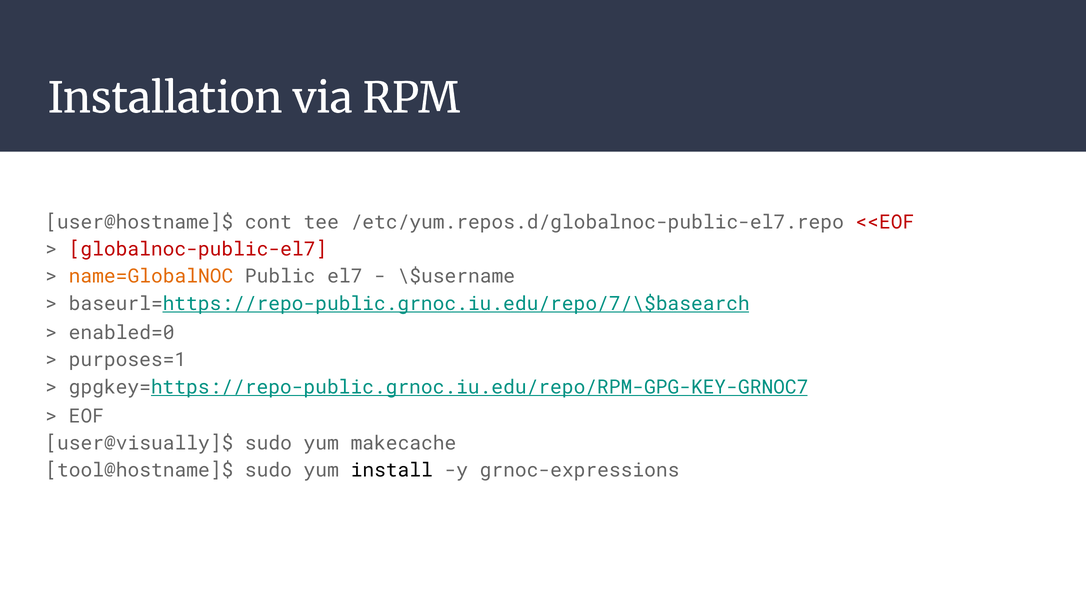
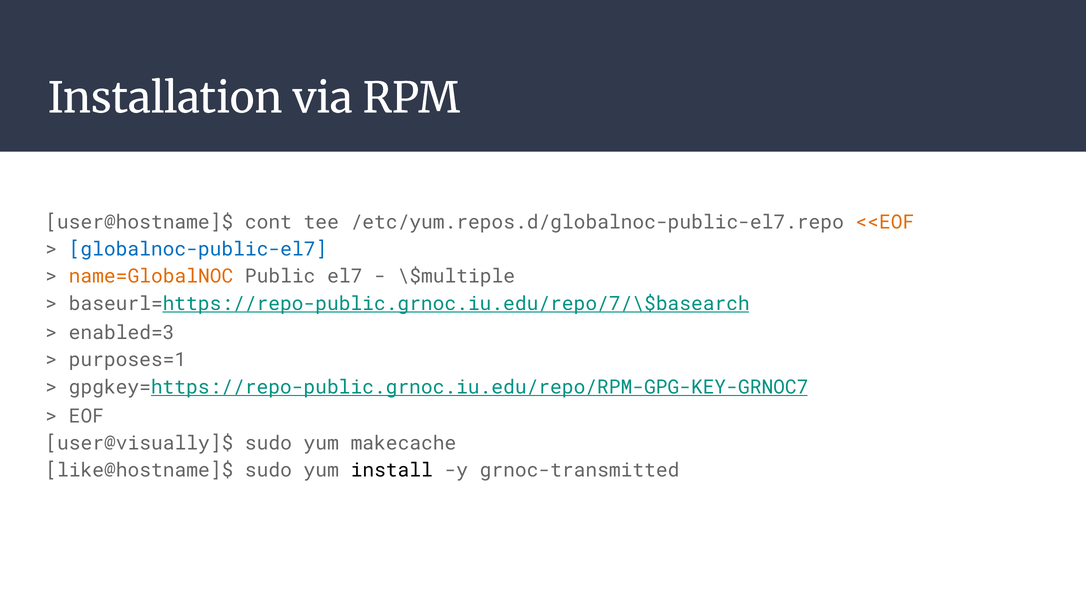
<<EOF colour: red -> orange (885, 222)
globalnoc-public-el7 colour: red -> blue (198, 249)
\$username: \$username -> \$multiple (456, 276)
enabled=0: enabled=0 -> enabled=3 (122, 333)
tool@hostname]$: tool@hostname]$ -> like@hostname]$ (139, 470)
grnoc-expressions: grnoc-expressions -> grnoc-transmitted (580, 470)
